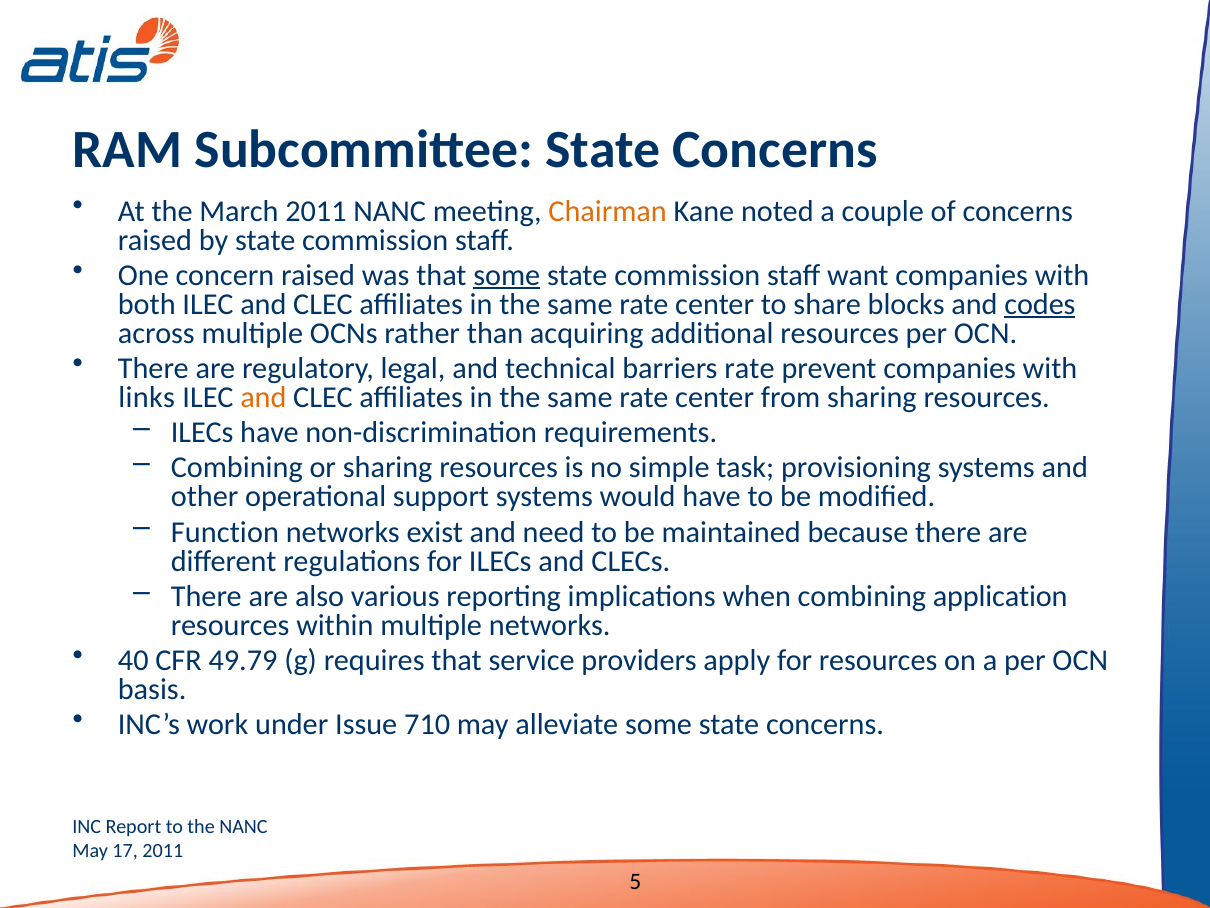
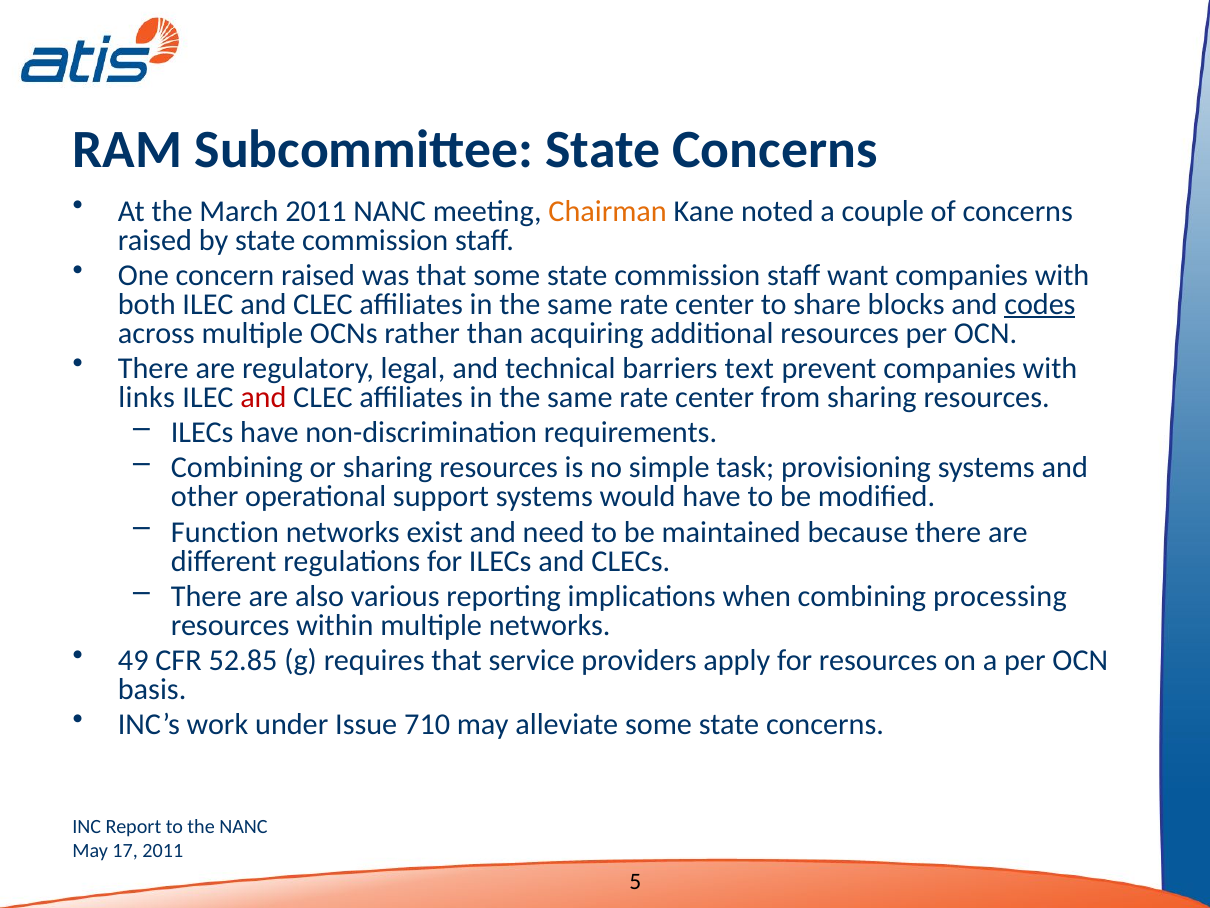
some underline: present -> none (507, 275)
barriers rate: rate -> text (749, 368)
and colour: orange -> red (263, 397)
application: application -> processing (1000, 596)
40: 40 -> 49 (133, 660)
49.79: 49.79 -> 52.85 (243, 660)
